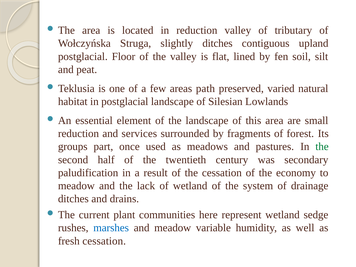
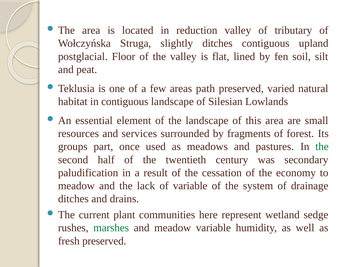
in postglacial: postglacial -> contiguous (125, 102)
reduction: reduction -> resources (78, 134)
of wetland: wetland -> variable (190, 186)
marshes colour: blue -> green (111, 228)
fresh cessation: cessation -> preserved (104, 241)
